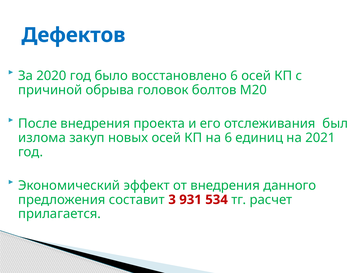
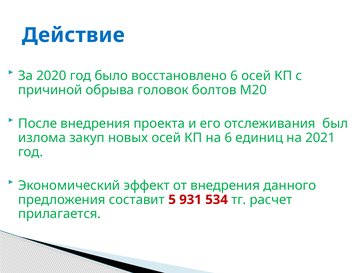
Дефектов: Дефектов -> Действие (73, 35)
3: 3 -> 5 (172, 200)
